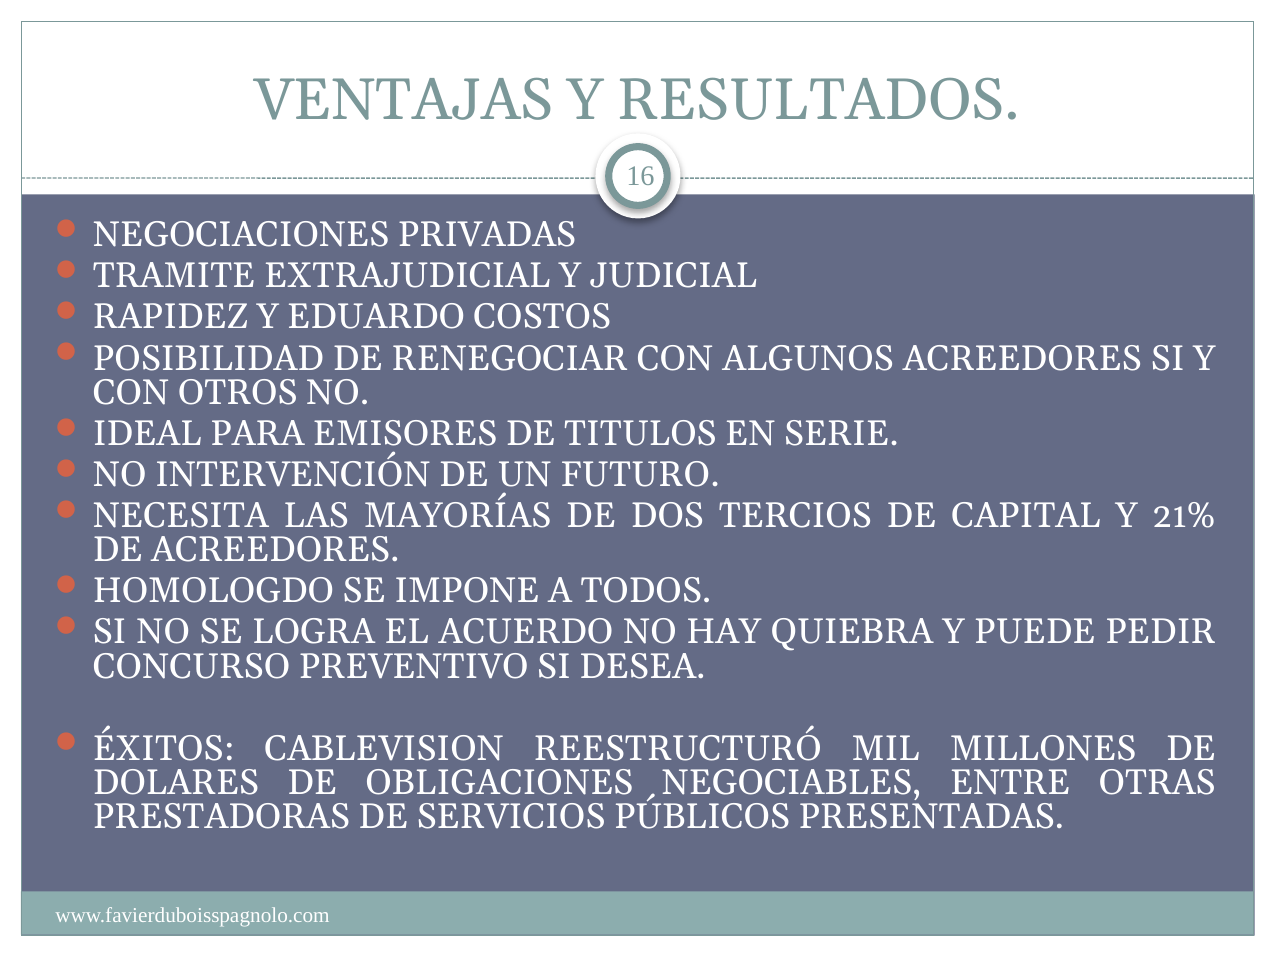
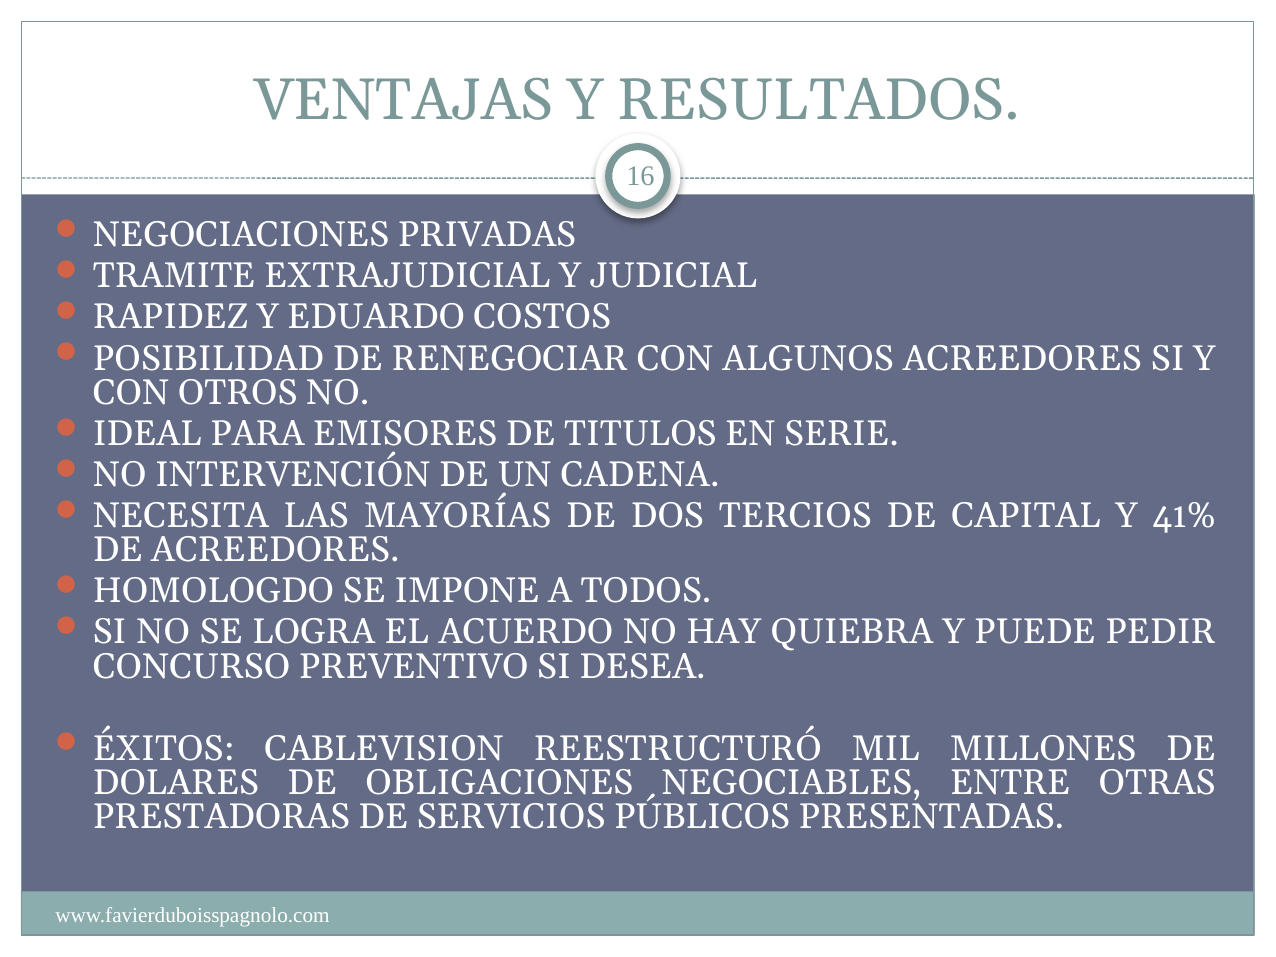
FUTURO: FUTURO -> CADENA (640, 475)
21%: 21% -> 41% (1184, 516)
